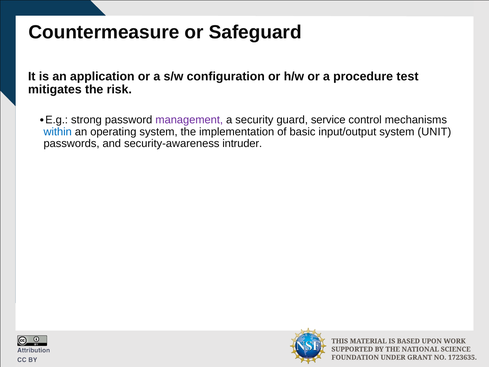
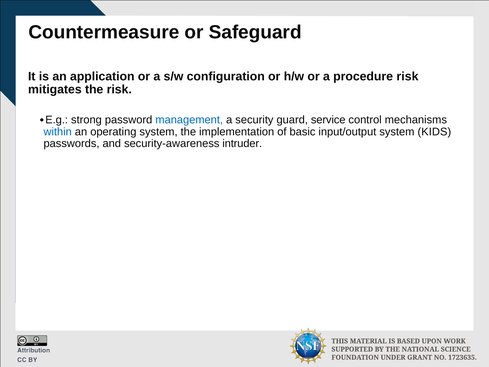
procedure test: test -> risk (407, 76)
management colour: purple -> blue (189, 120)
UNIT: UNIT -> KIDS (434, 132)
